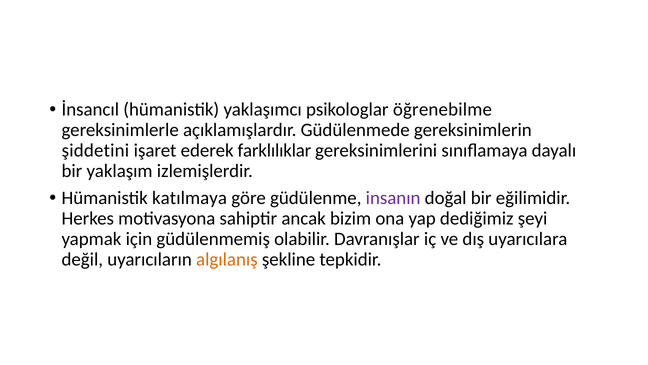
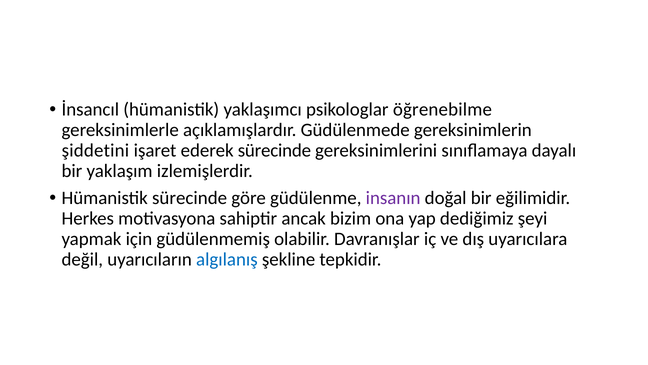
ederek farklılıklar: farklılıklar -> sürecinde (274, 150)
Hümanistik katılmaya: katılmaya -> sürecinde (190, 198)
algılanış colour: orange -> blue (227, 259)
